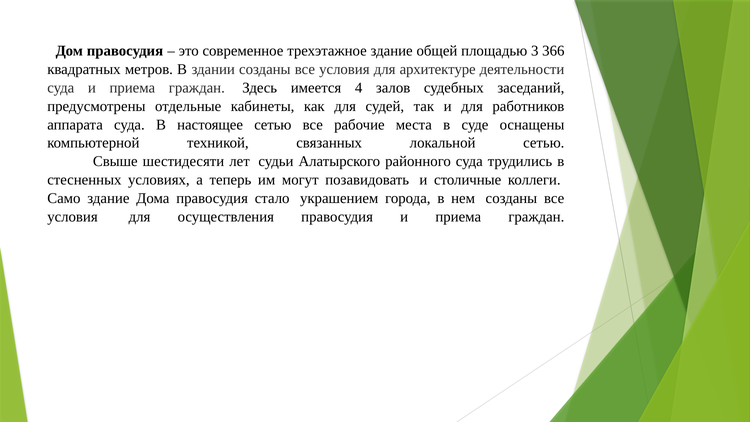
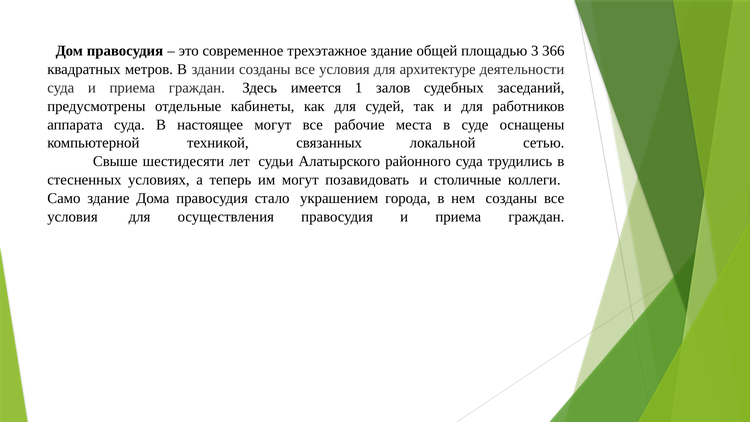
4: 4 -> 1 (359, 88)
настоящее сетью: сетью -> могут (273, 125)
